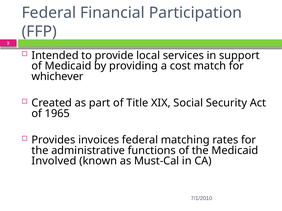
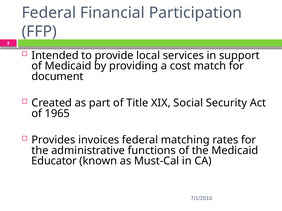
whichever: whichever -> document (58, 77)
Involved: Involved -> Educator (54, 161)
